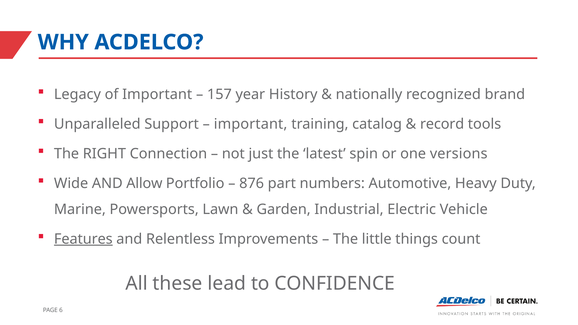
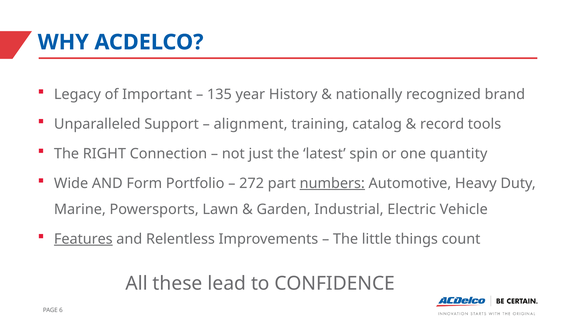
157: 157 -> 135 (219, 95)
important: important -> alignment (251, 124)
versions: versions -> quantity (459, 154)
Allow: Allow -> Form (144, 183)
876: 876 -> 272 (252, 183)
numbers underline: none -> present (332, 183)
